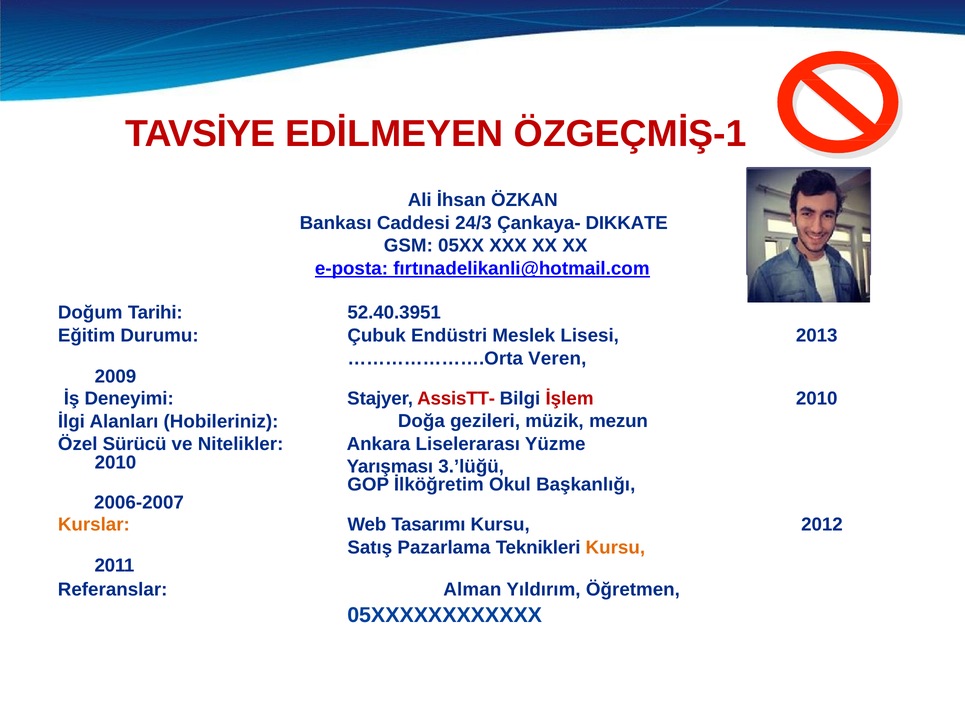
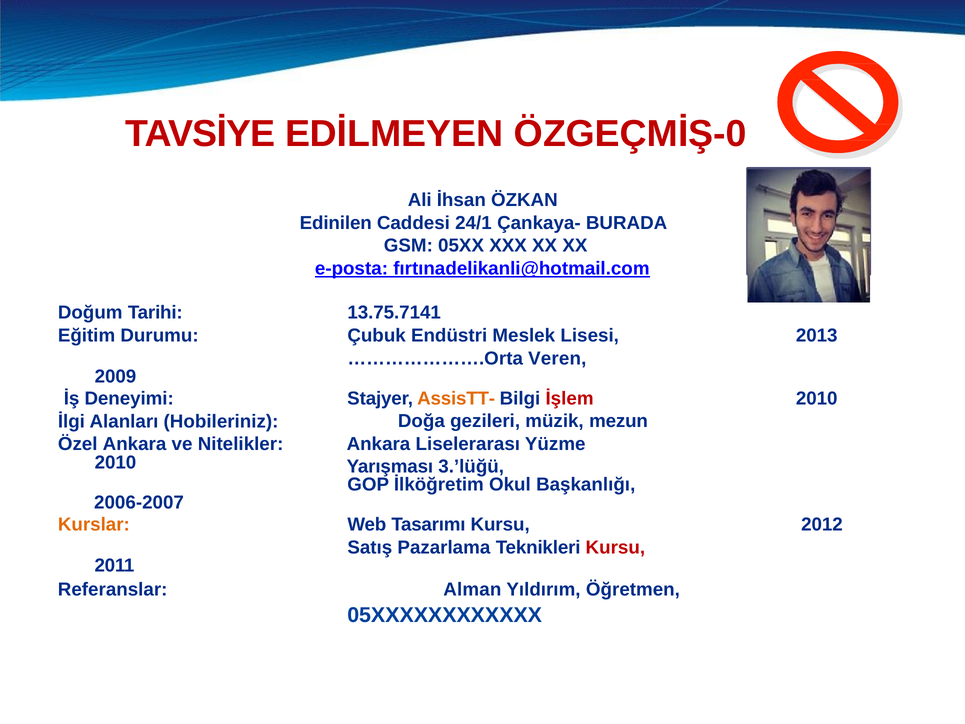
ÖZGEÇMİŞ-1: ÖZGEÇMİŞ-1 -> ÖZGEÇMİŞ-0 (630, 134)
Bankası: Bankası -> Edinilen (336, 223)
24/3: 24/3 -> 24/1 (473, 223)
DIKKATE: DIKKATE -> BURADA (627, 223)
52.40.3951: 52.40.3951 -> 13.75.7141 (394, 313)
AssisTT- colour: red -> orange (456, 398)
Özel Sürücü: Sürücü -> Ankara (135, 444)
Kursu colour: orange -> red (615, 547)
